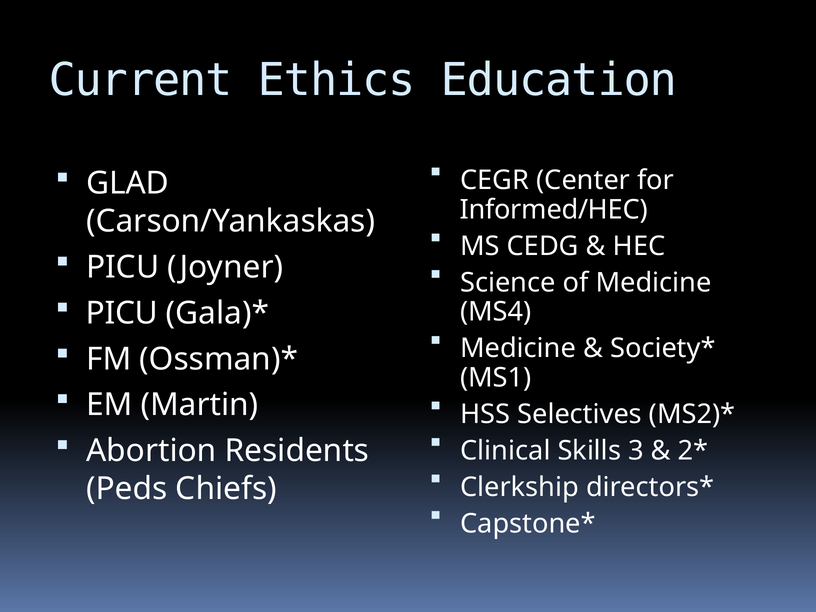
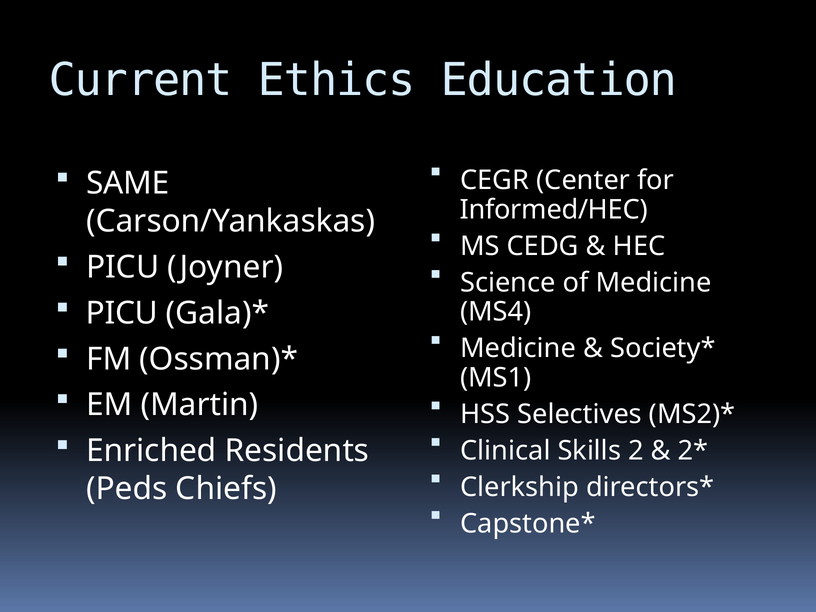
GLAD: GLAD -> SAME (128, 183)
3: 3 -> 2 (636, 451)
Abortion: Abortion -> Enriched (151, 451)
